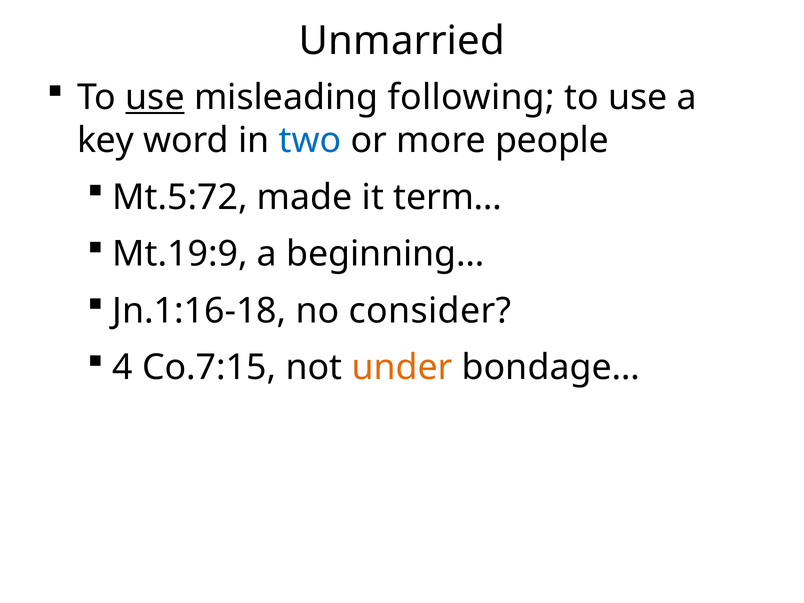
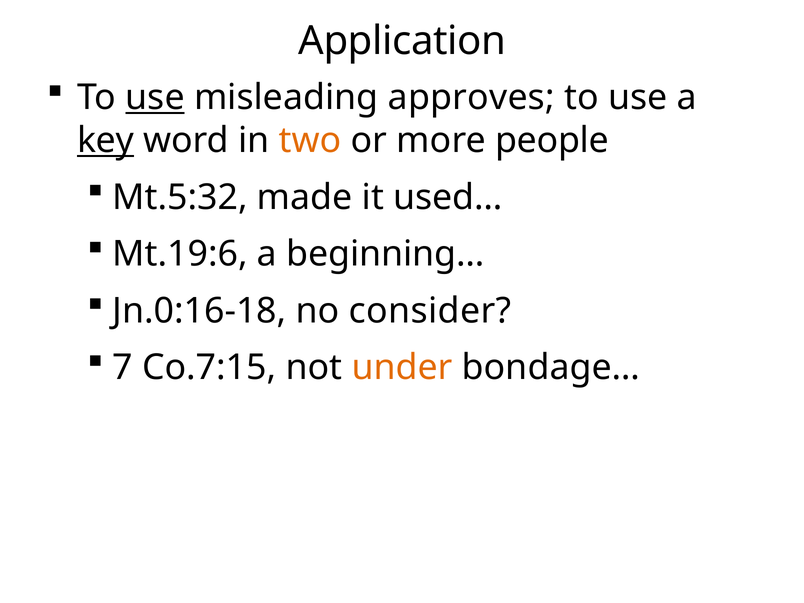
Unmarried: Unmarried -> Application (402, 41)
following: following -> approves (471, 98)
key underline: none -> present (106, 140)
two colour: blue -> orange (310, 140)
Mt.5:72: Mt.5:72 -> Mt.5:32 (180, 197)
term…: term… -> used… (448, 197)
Mt.19:9: Mt.19:9 -> Mt.19:6 (180, 254)
Jn.1:16-18: Jn.1:16-18 -> Jn.0:16-18 (199, 311)
4: 4 -> 7 (122, 368)
